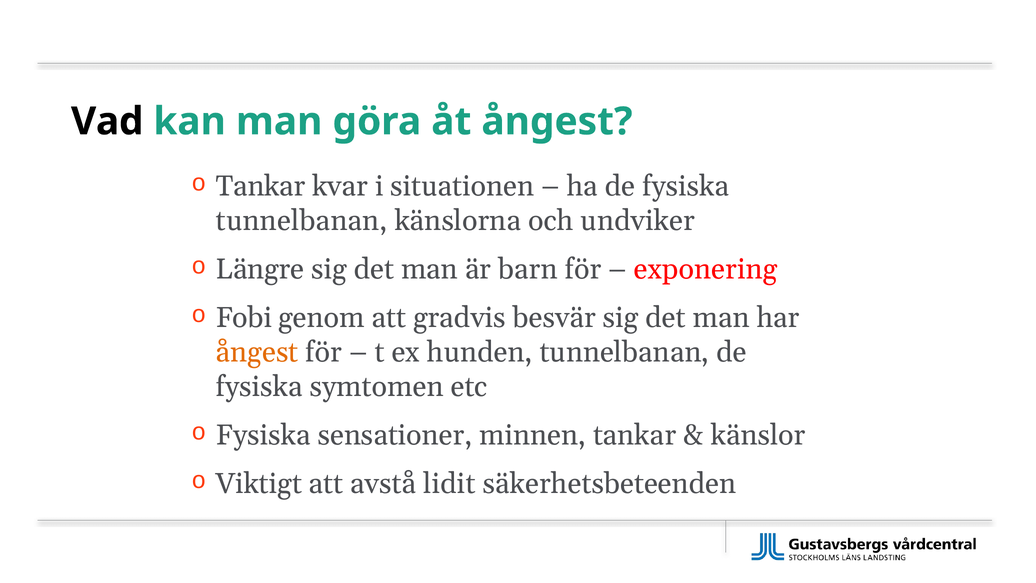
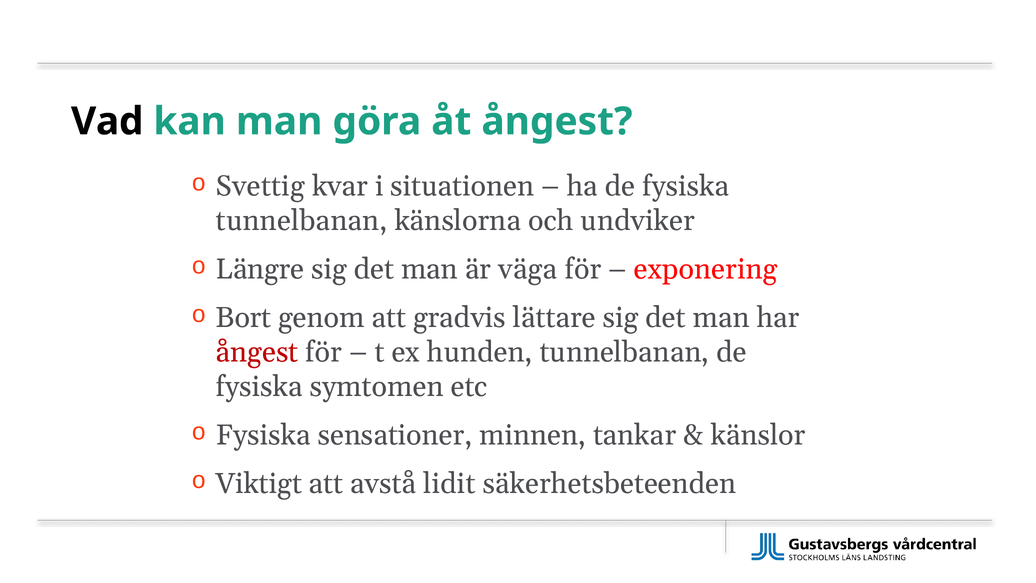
Tankar: Tankar -> Svettig (260, 186)
barn: barn -> väga (528, 269)
Fobi: Fobi -> Bort (244, 318)
besvär: besvär -> lättare (554, 318)
ångest colour: orange -> red (257, 352)
